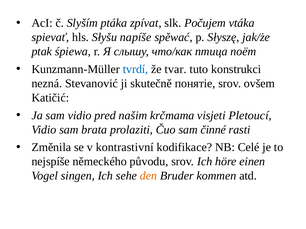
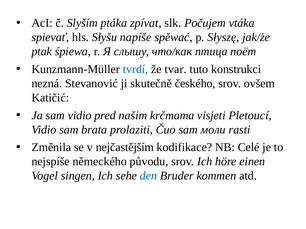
понятіе: понятіе -> českého (195, 84)
činné: činné -> моли (213, 130)
kontrastivní: kontrastivní -> nejčastějším (125, 148)
den colour: orange -> blue (149, 176)
